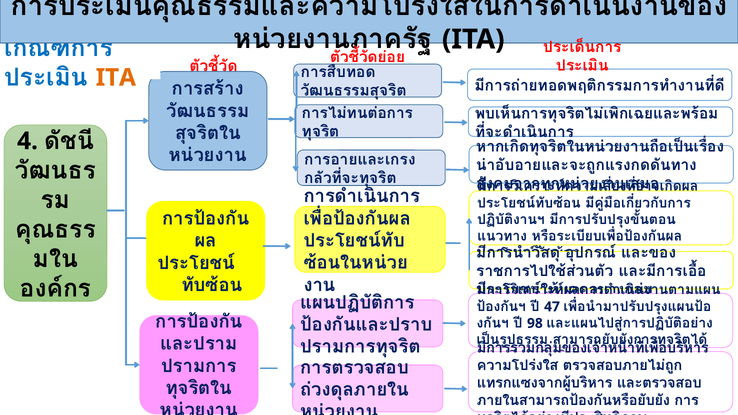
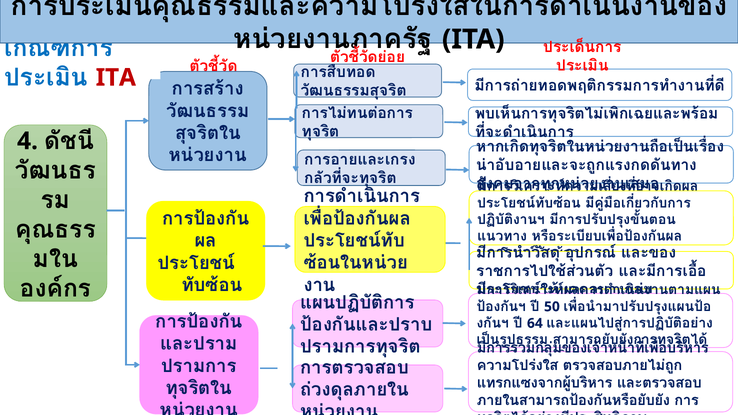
ITA colour: orange -> red (116, 78)
47: 47 -> 50 (552, 307)
98: 98 -> 64 (535, 323)
